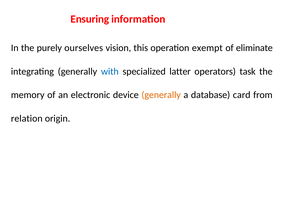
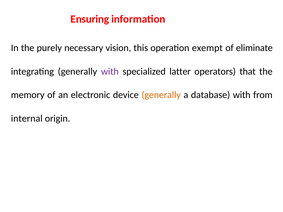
ourselves: ourselves -> necessary (84, 48)
with colour: blue -> purple (110, 71)
task: task -> that (248, 71)
database card: card -> with (242, 95)
relation: relation -> internal (27, 119)
